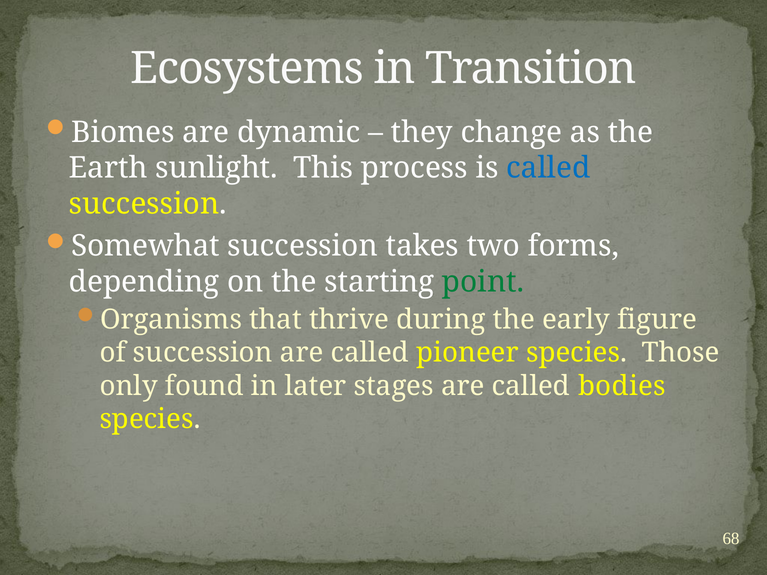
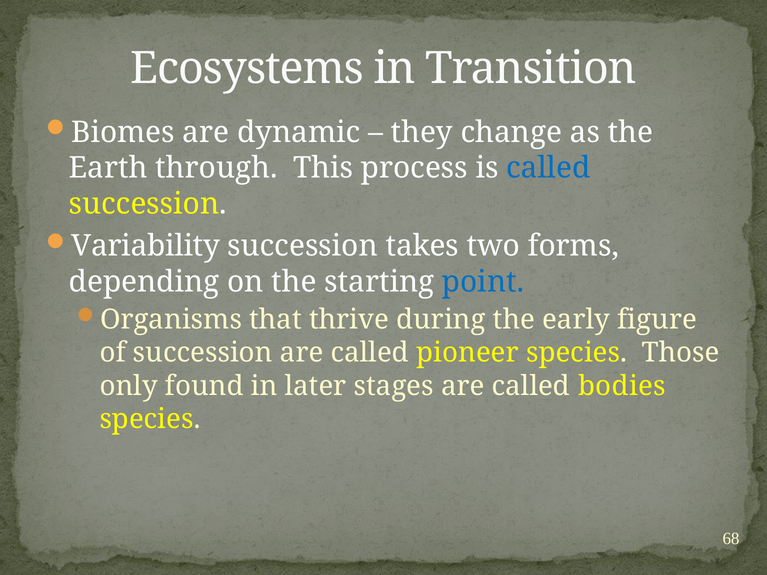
sunlight: sunlight -> through (217, 168)
Somewhat: Somewhat -> Variability (146, 246)
point colour: green -> blue (483, 282)
